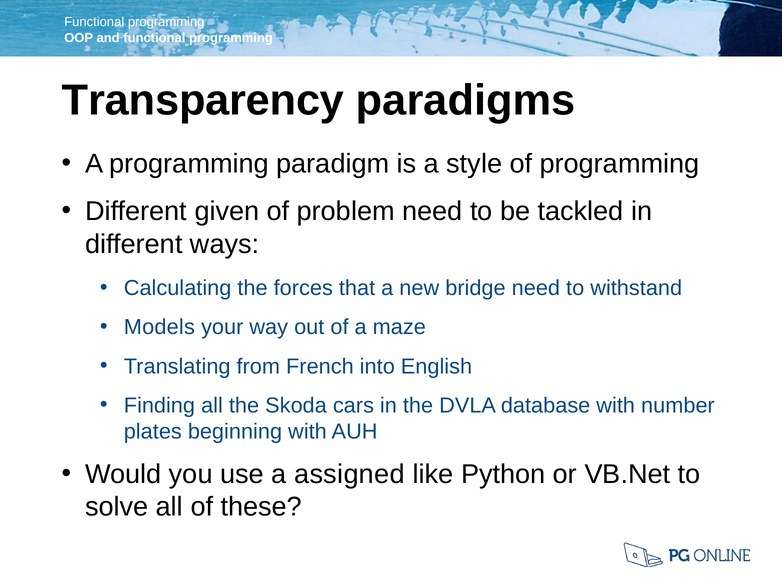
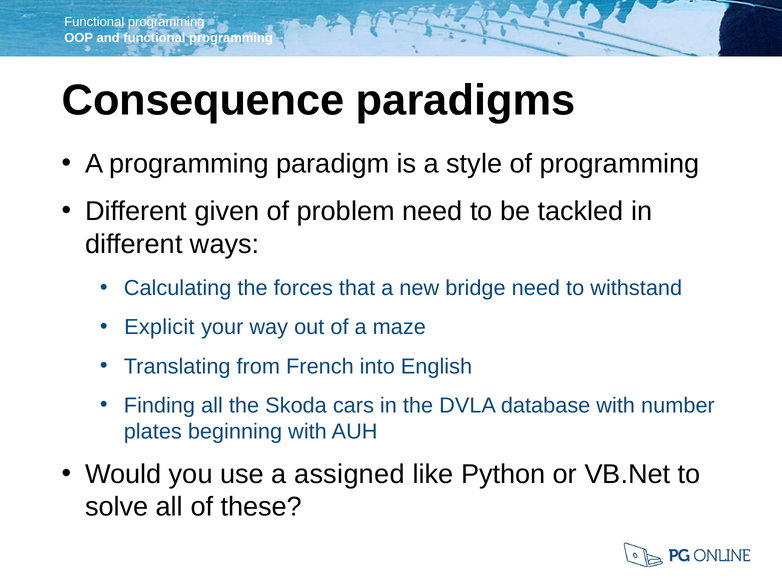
Transparency: Transparency -> Consequence (203, 101)
Models: Models -> Explicit (159, 328)
